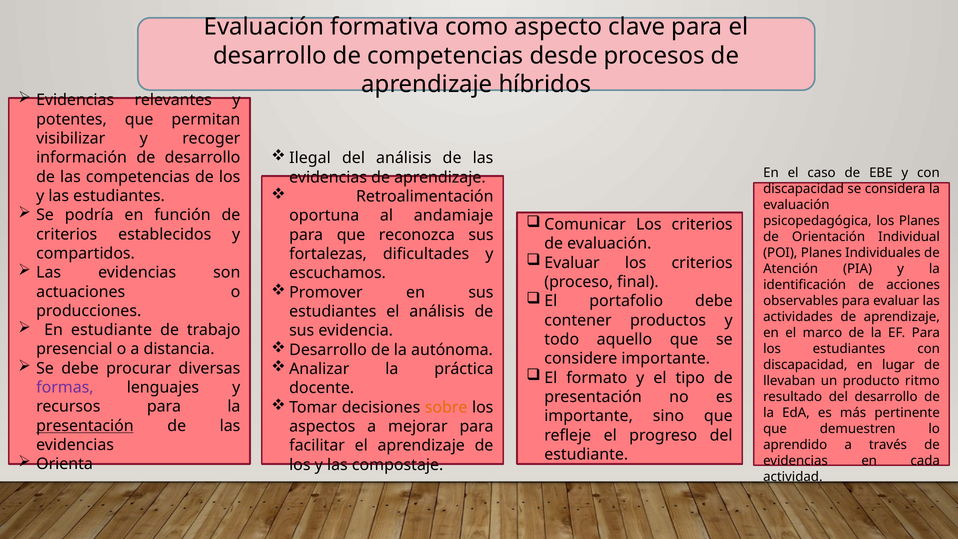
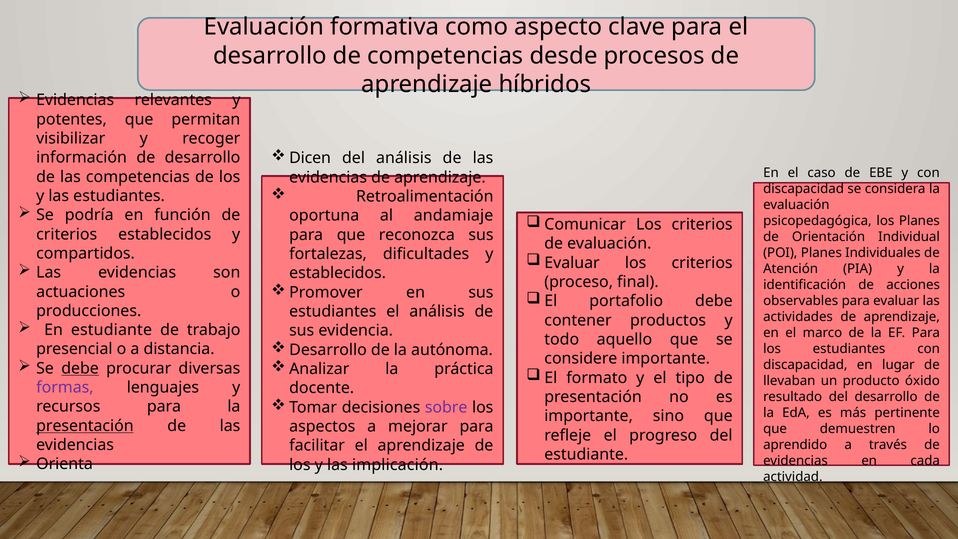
Ilegal: Ilegal -> Dicen (310, 158)
escuchamos: escuchamos -> establecidos (338, 273)
debe underline: none -> present (80, 368)
ritmo: ritmo -> óxido (922, 381)
sobre colour: orange -> purple (446, 407)
compostaje: compostaje -> implicación (398, 465)
